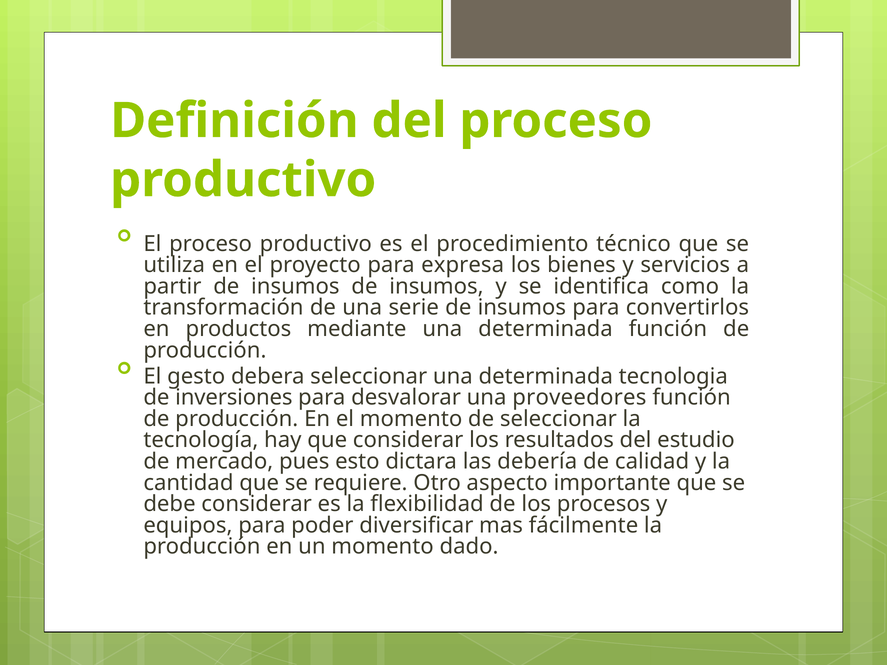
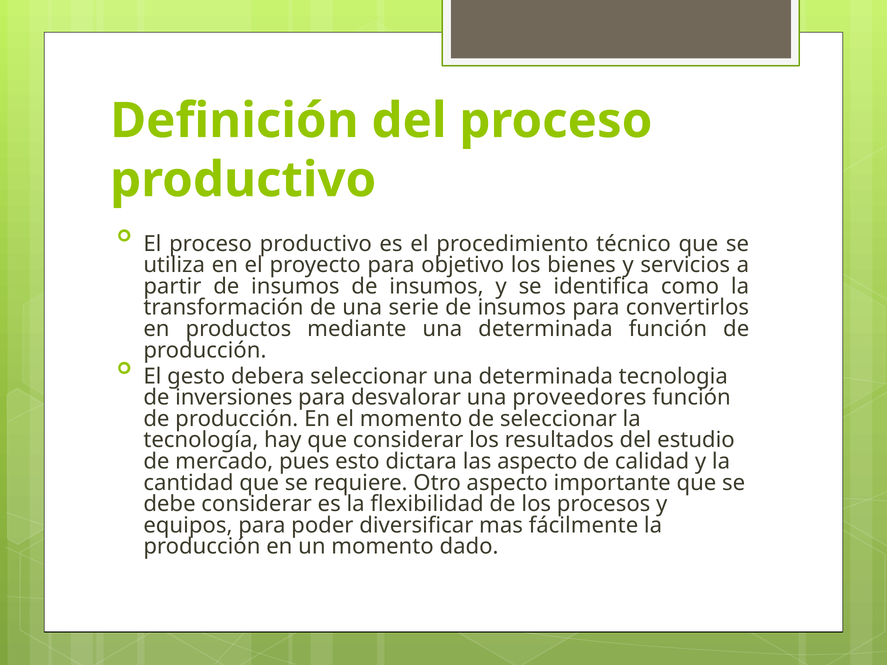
expresa: expresa -> objetivo (463, 265)
las debería: debería -> aspecto (537, 462)
